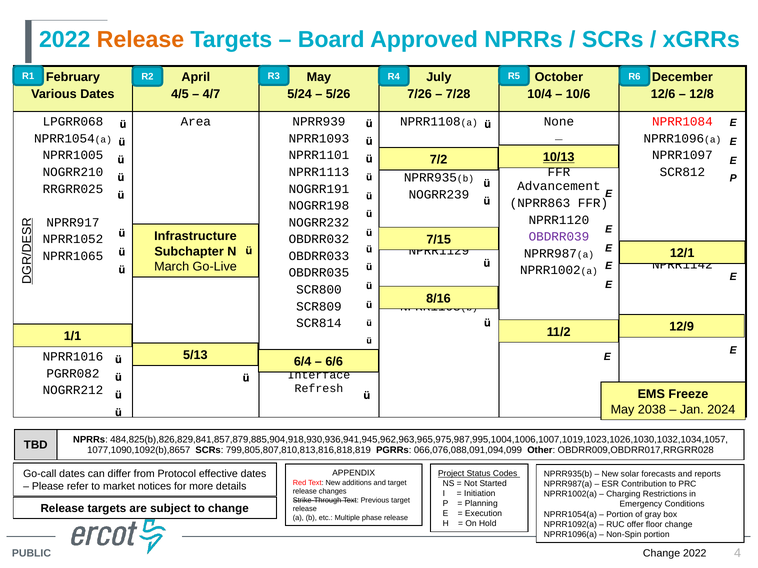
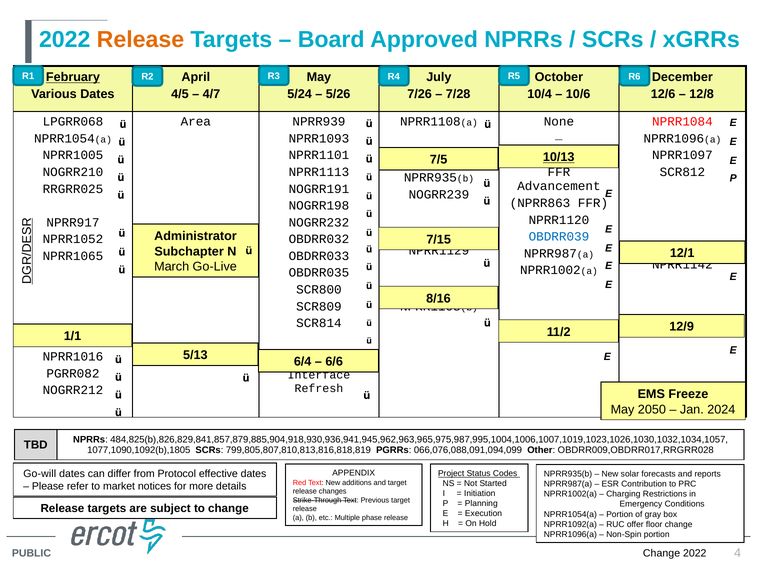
February underline: none -> present (73, 77)
7/2: 7/2 -> 7/5 (439, 160)
Infrastructure: Infrastructure -> Administrator (195, 237)
OBDRR039 colour: purple -> blue (559, 237)
2038: 2038 -> 2050 (652, 410)
1077,1090,1092(b),8657: 1077,1090,1092(b),8657 -> 1077,1090,1092(b),1805 (139, 450)
Go-call: Go-call -> Go-will (40, 474)
